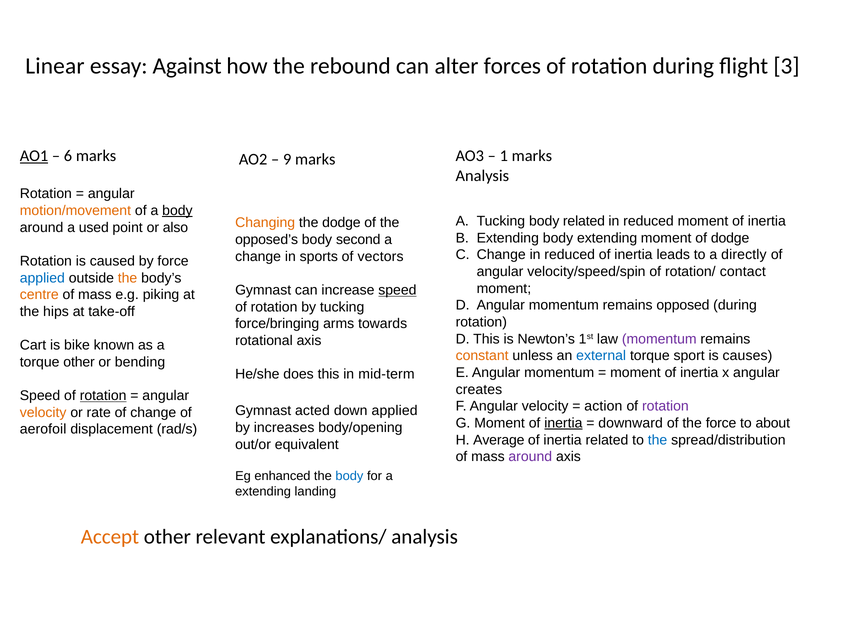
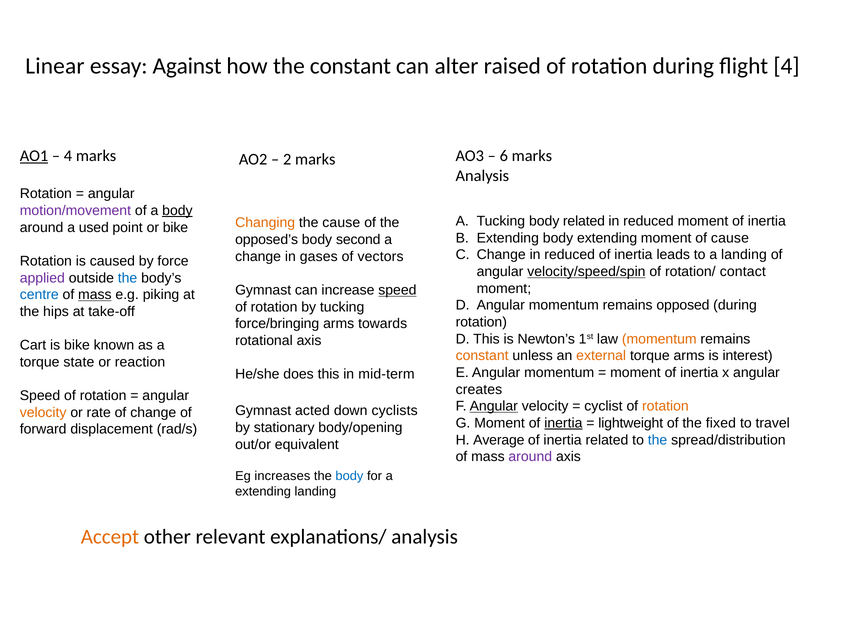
the rebound: rebound -> constant (350, 66)
forces: forces -> raised (512, 66)
flight 3: 3 -> 4 (786, 66)
6: 6 -> 4 (68, 156)
1: 1 -> 6 (504, 156)
9: 9 -> 2 (287, 159)
motion/movement colour: orange -> purple (75, 211)
the dodge: dodge -> cause (341, 223)
or also: also -> bike (175, 228)
of dodge: dodge -> cause (730, 238)
a directly: directly -> landing (744, 255)
sports: sports -> gases (319, 257)
velocity/speed/spin underline: none -> present (586, 272)
applied colour: blue -> purple (42, 278)
the colour: orange -> blue (128, 278)
centre colour: orange -> blue (39, 295)
mass underline: none -> present (95, 295)
momentum colour: purple -> orange (659, 339)
external colour: blue -> orange (601, 356)
torque sport: sport -> arms (689, 356)
causes: causes -> interest (748, 356)
torque other: other -> state (79, 362)
bending: bending -> reaction (140, 362)
rotation underline: present -> none (103, 396)
Angular underline: none -> present (494, 407)
action: action -> cyclist (603, 407)
rotation colour: purple -> orange (665, 407)
down applied: applied -> cyclists (395, 411)
downward: downward -> lightweight (631, 423)
the force: force -> fixed (721, 423)
about: about -> travel (773, 423)
increases: increases -> stationary (284, 428)
aerofoil: aerofoil -> forward (43, 430)
enhanced: enhanced -> increases (282, 476)
